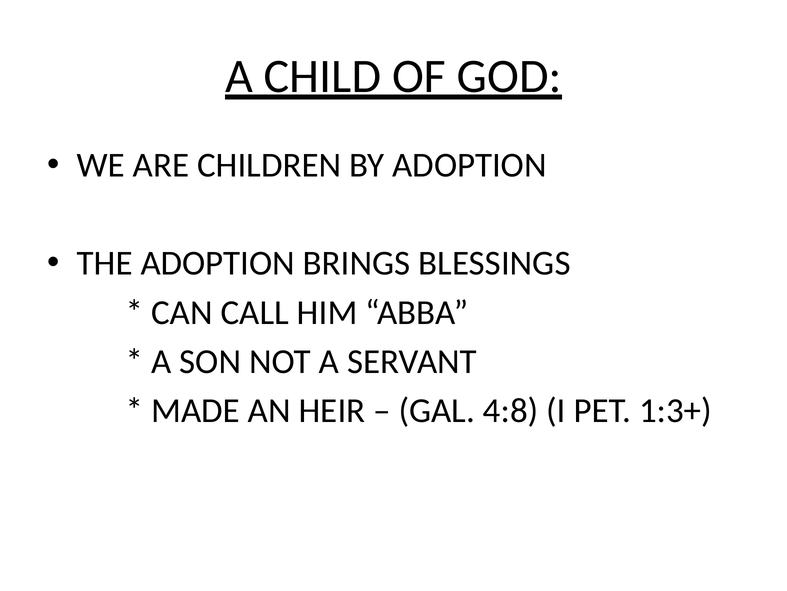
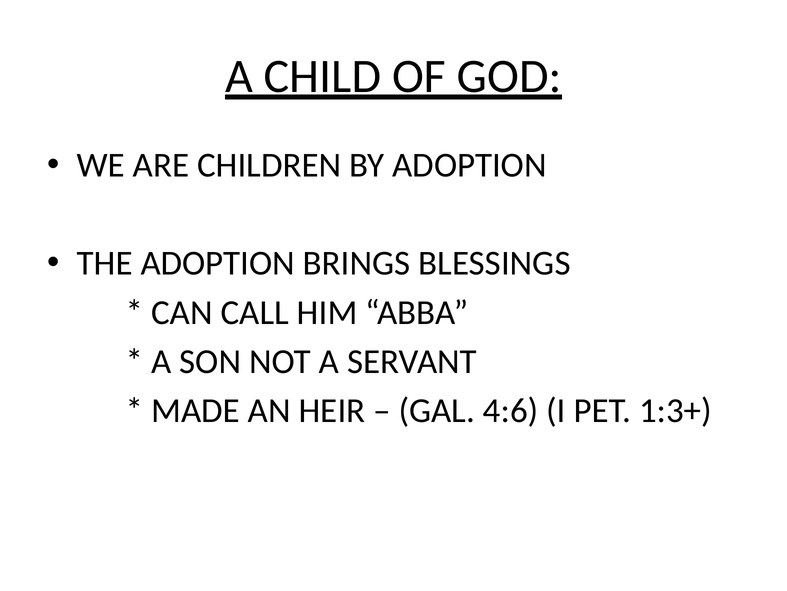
4:8: 4:8 -> 4:6 (511, 410)
